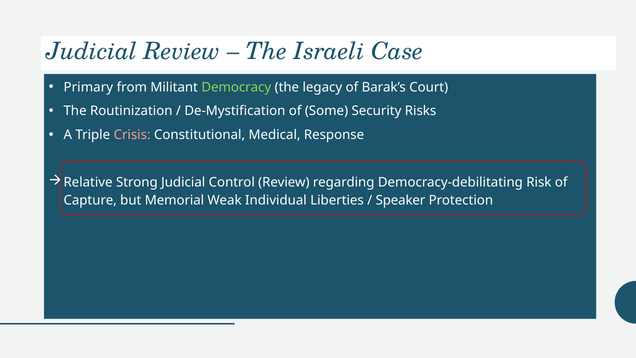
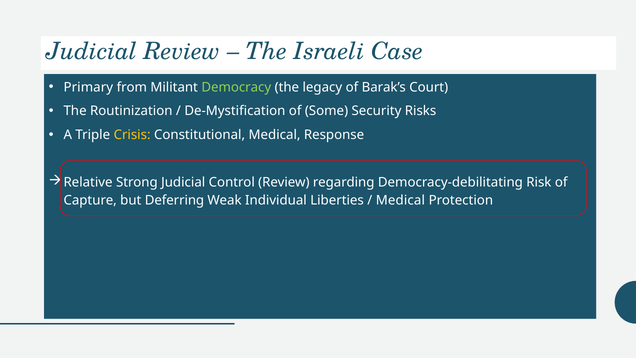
Crisis colour: pink -> yellow (132, 135)
Memorial: Memorial -> Deferring (175, 200)
Speaker: Speaker -> Medical (400, 200)
